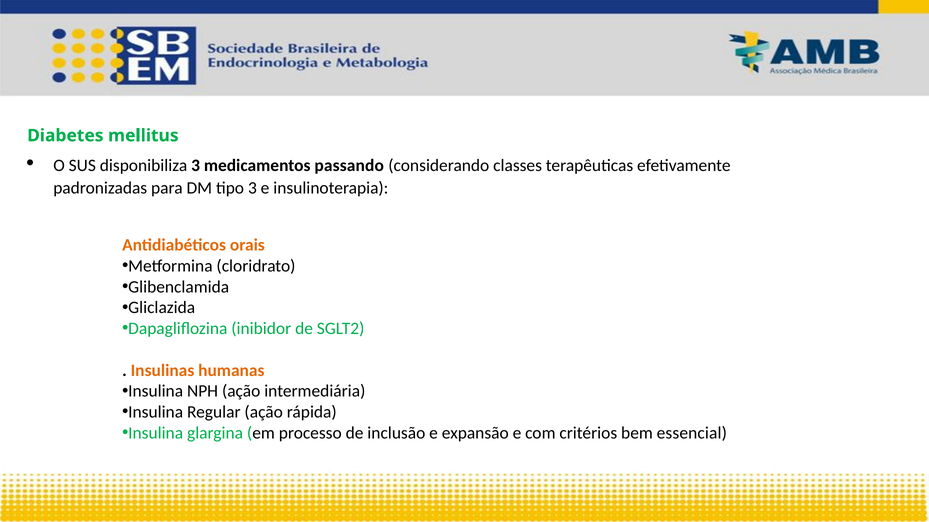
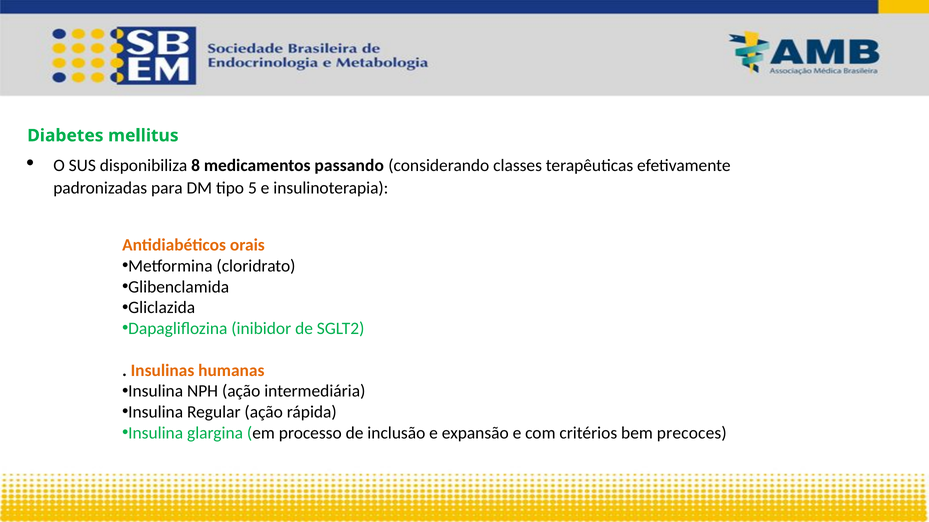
disponibiliza 3: 3 -> 8 (196, 166)
tipo 3: 3 -> 5 (252, 188)
essencial: essencial -> precoces (692, 433)
